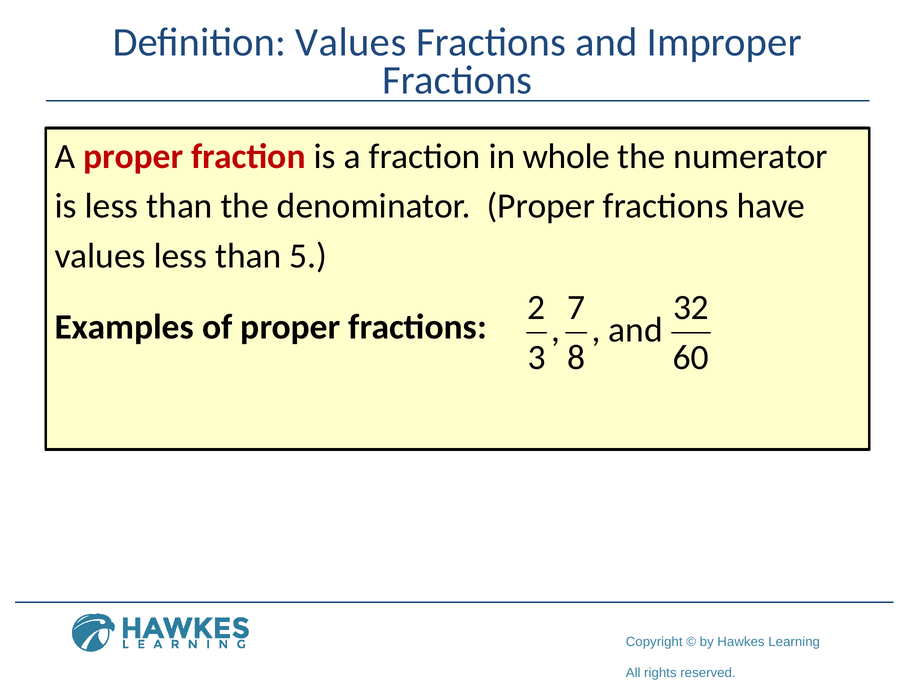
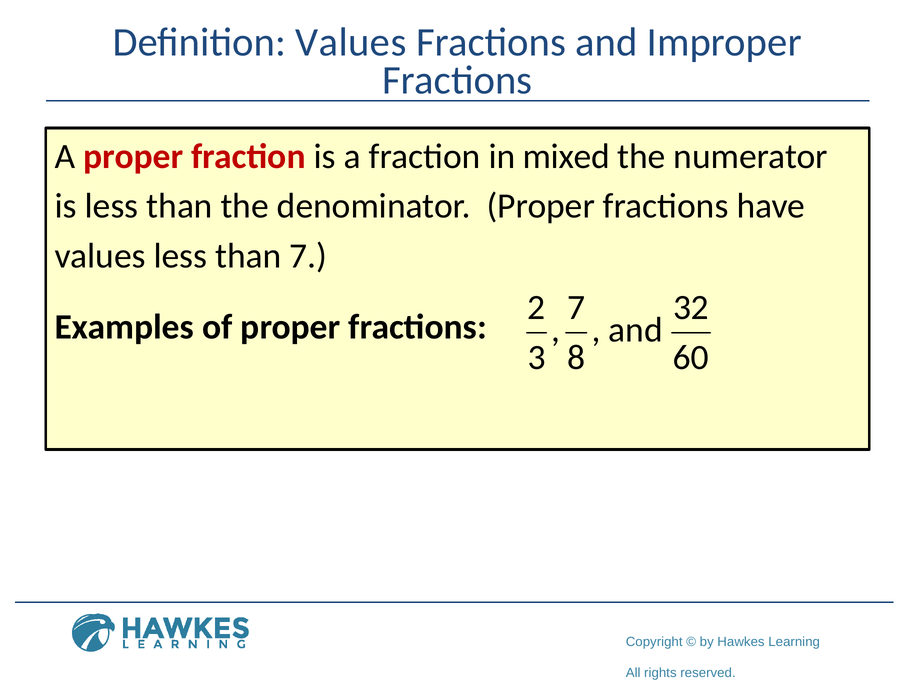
whole: whole -> mixed (566, 156)
than 5: 5 -> 7 (308, 256)
